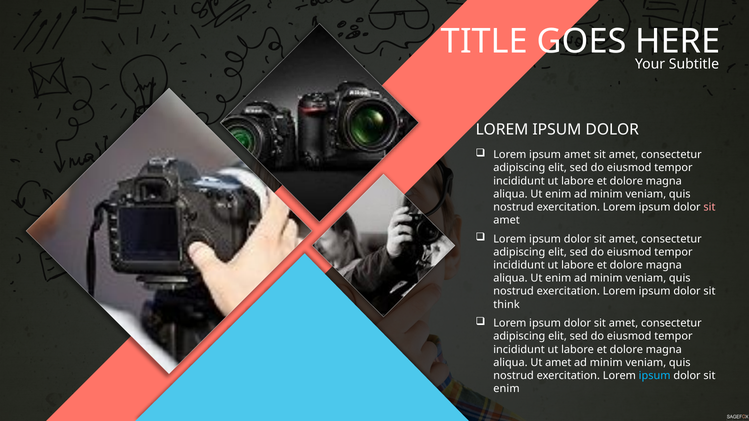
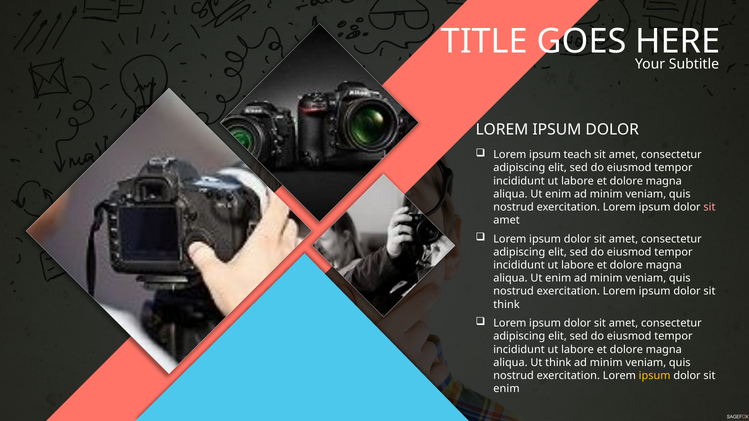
ipsum amet: amet -> teach (578, 155)
Ut amet: amet -> think (558, 363)
ipsum colour: light blue -> yellow (655, 376)
